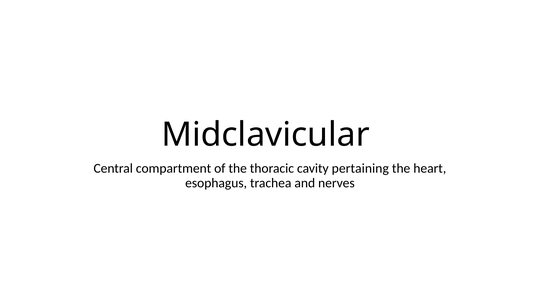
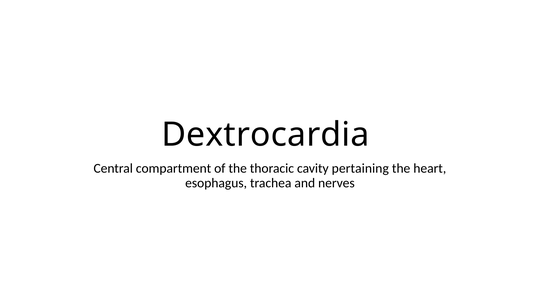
Midclavicular: Midclavicular -> Dextrocardia (265, 135)
